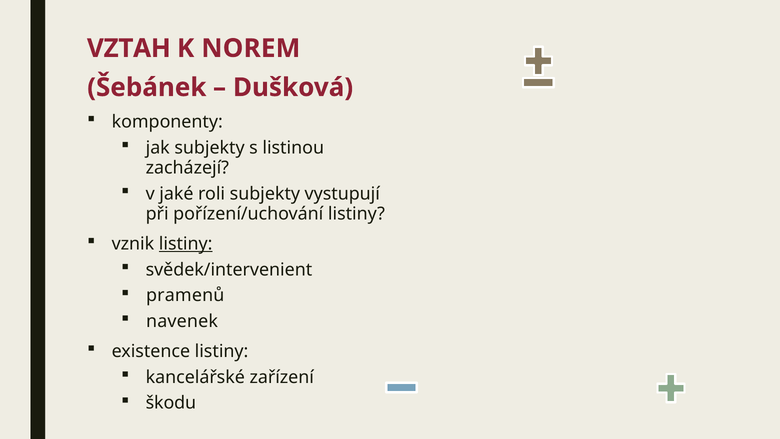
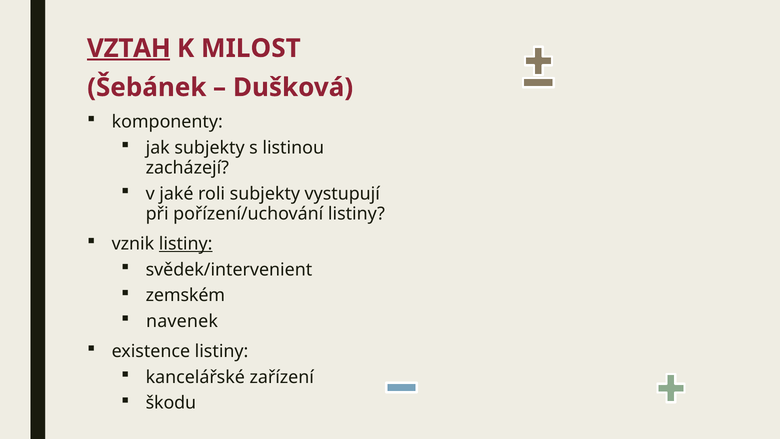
VZTAH underline: none -> present (129, 48)
NOREM: NOREM -> MILOST (251, 48)
pramenů: pramenů -> zemském (185, 295)
